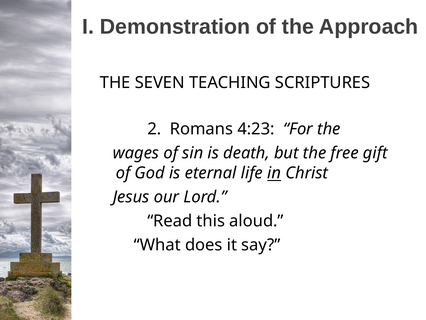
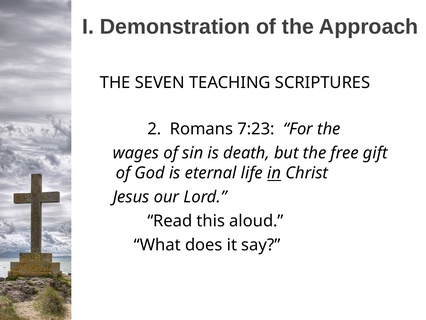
4:23: 4:23 -> 7:23 (256, 129)
